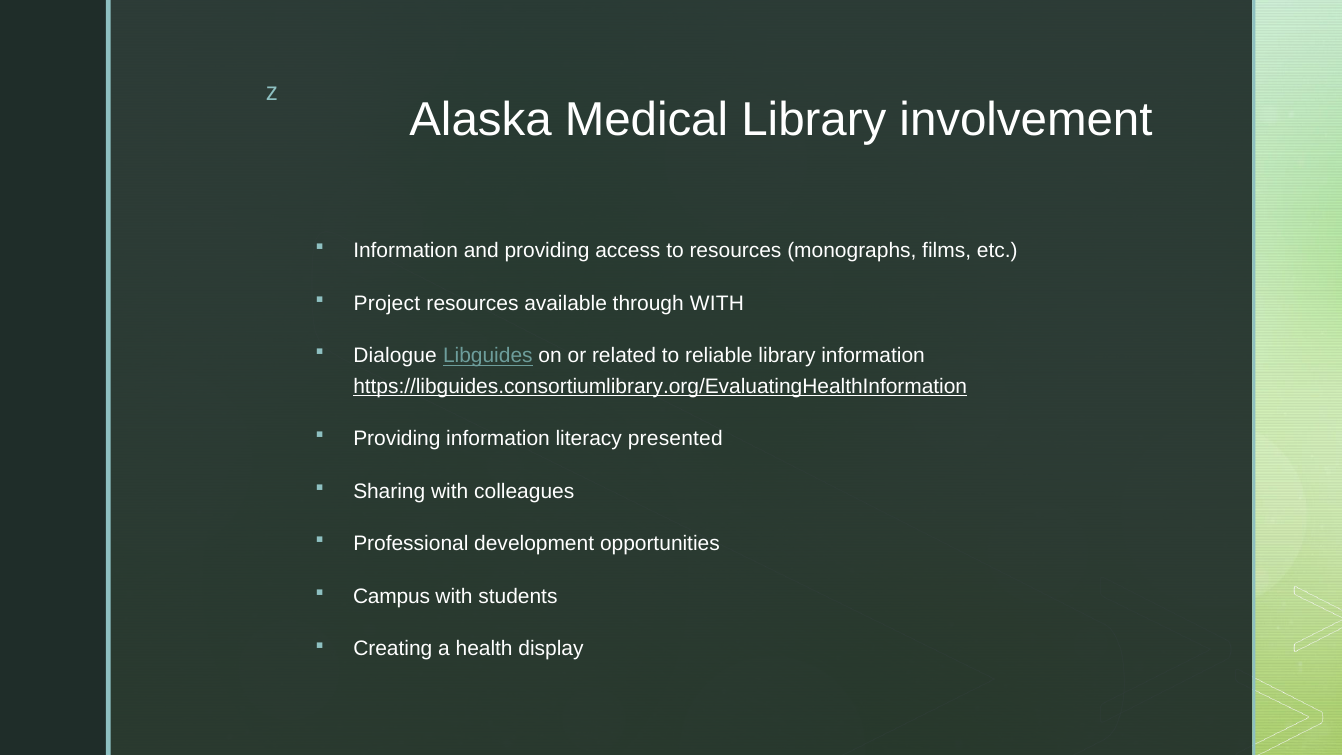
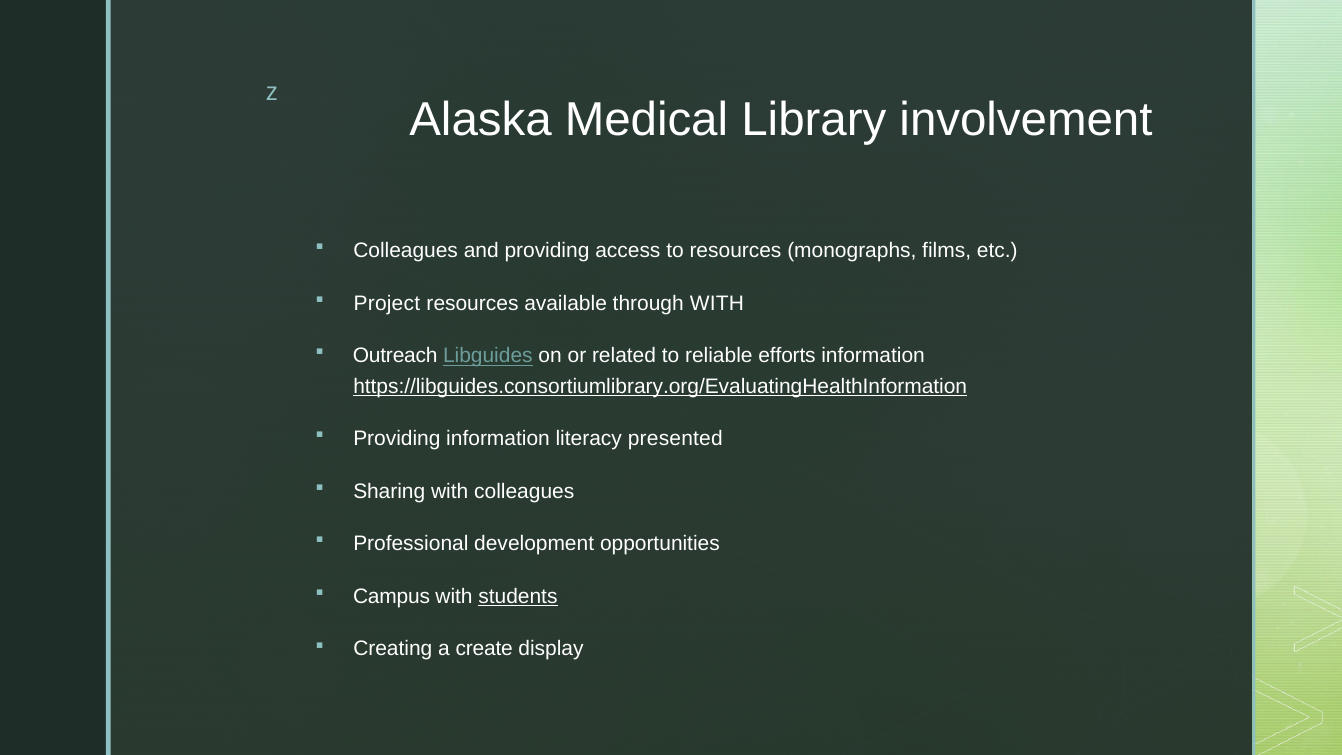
Information: Information -> Colleagues (406, 251)
Dialogue: Dialogue -> Outreach (395, 356)
reliable library: library -> efforts (787, 356)
students underline: none -> present (518, 596)
health: health -> create (484, 649)
